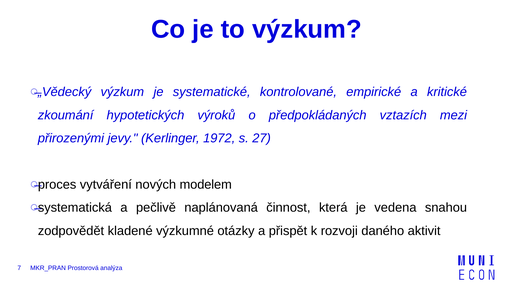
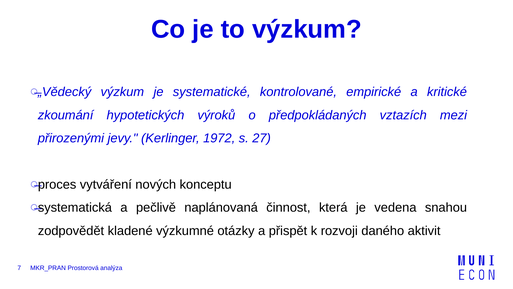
modelem: modelem -> konceptu (206, 184)
